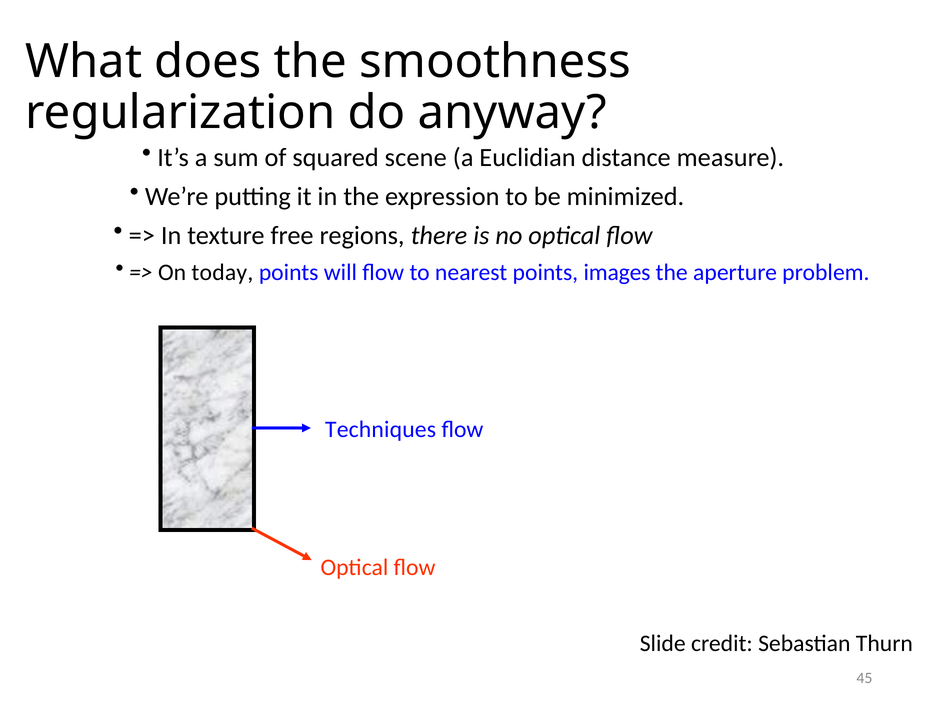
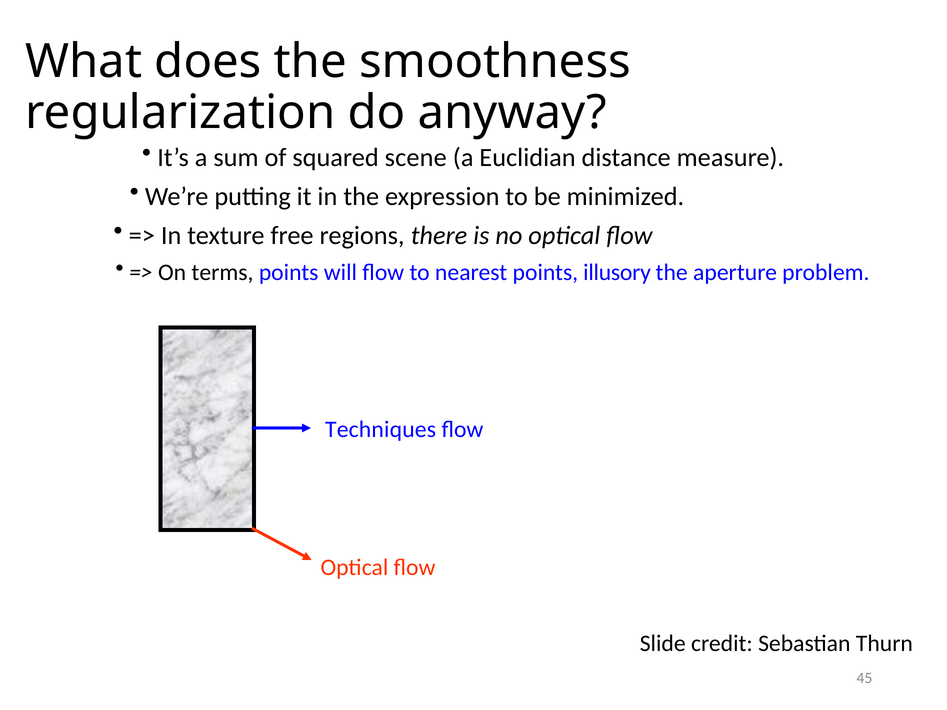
today: today -> terms (222, 273)
images: images -> illusory (617, 273)
